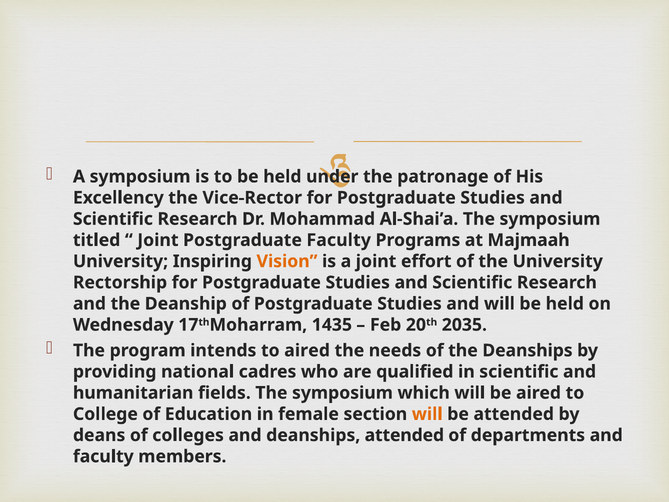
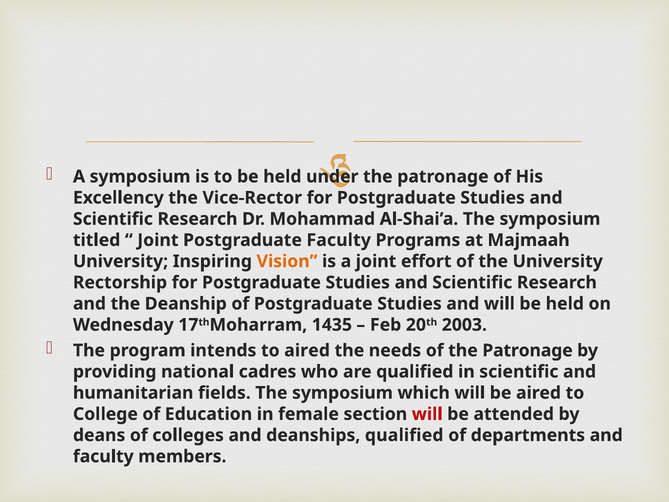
2035: 2035 -> 2003 (464, 325)
of the Deanships: Deanships -> Patronage (528, 350)
will colour: orange -> red (427, 414)
deanships attended: attended -> qualified (404, 435)
